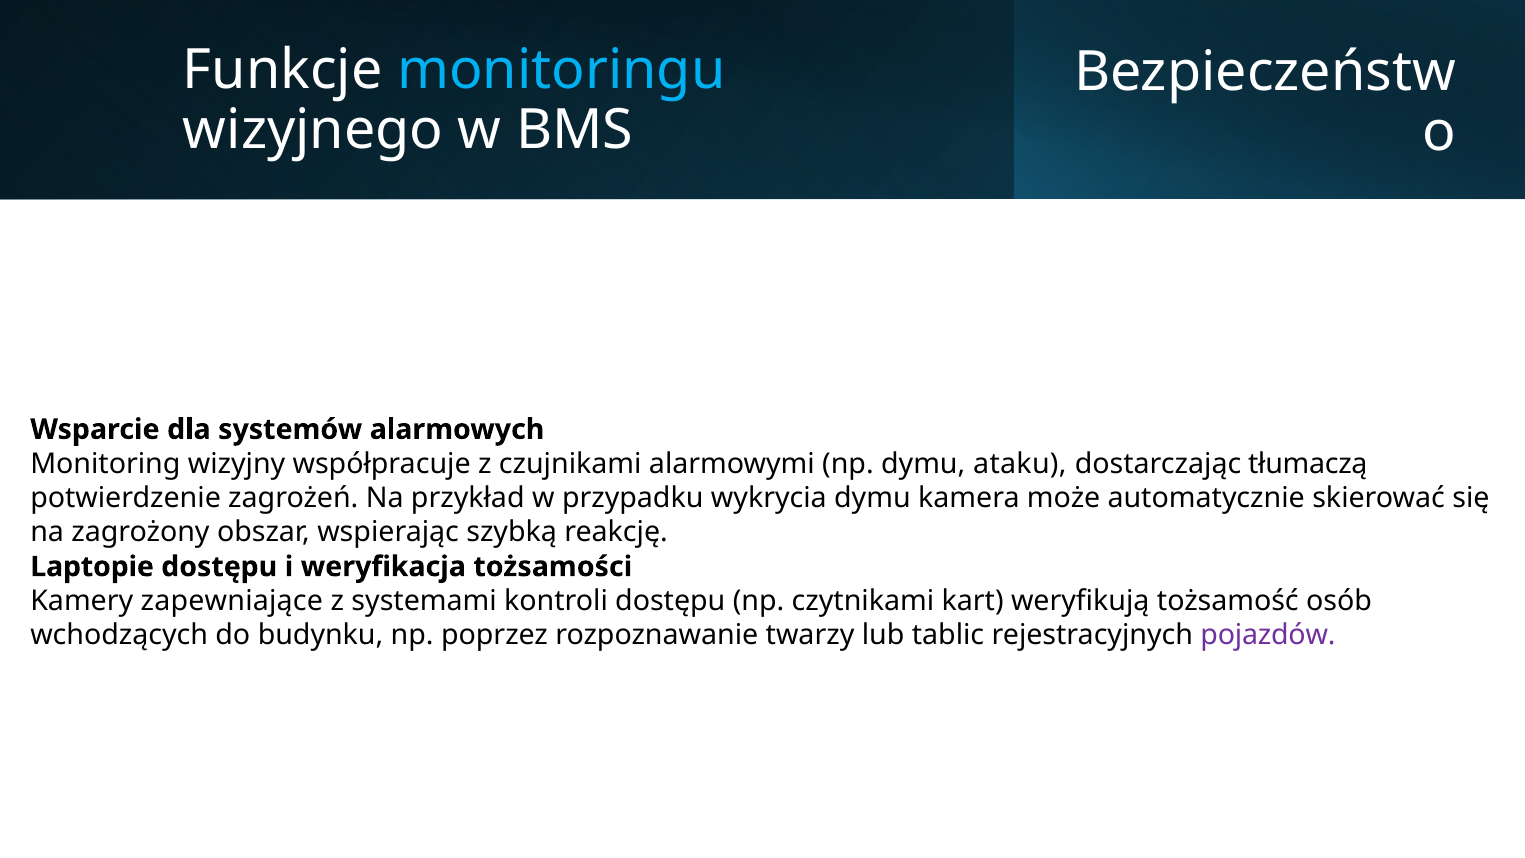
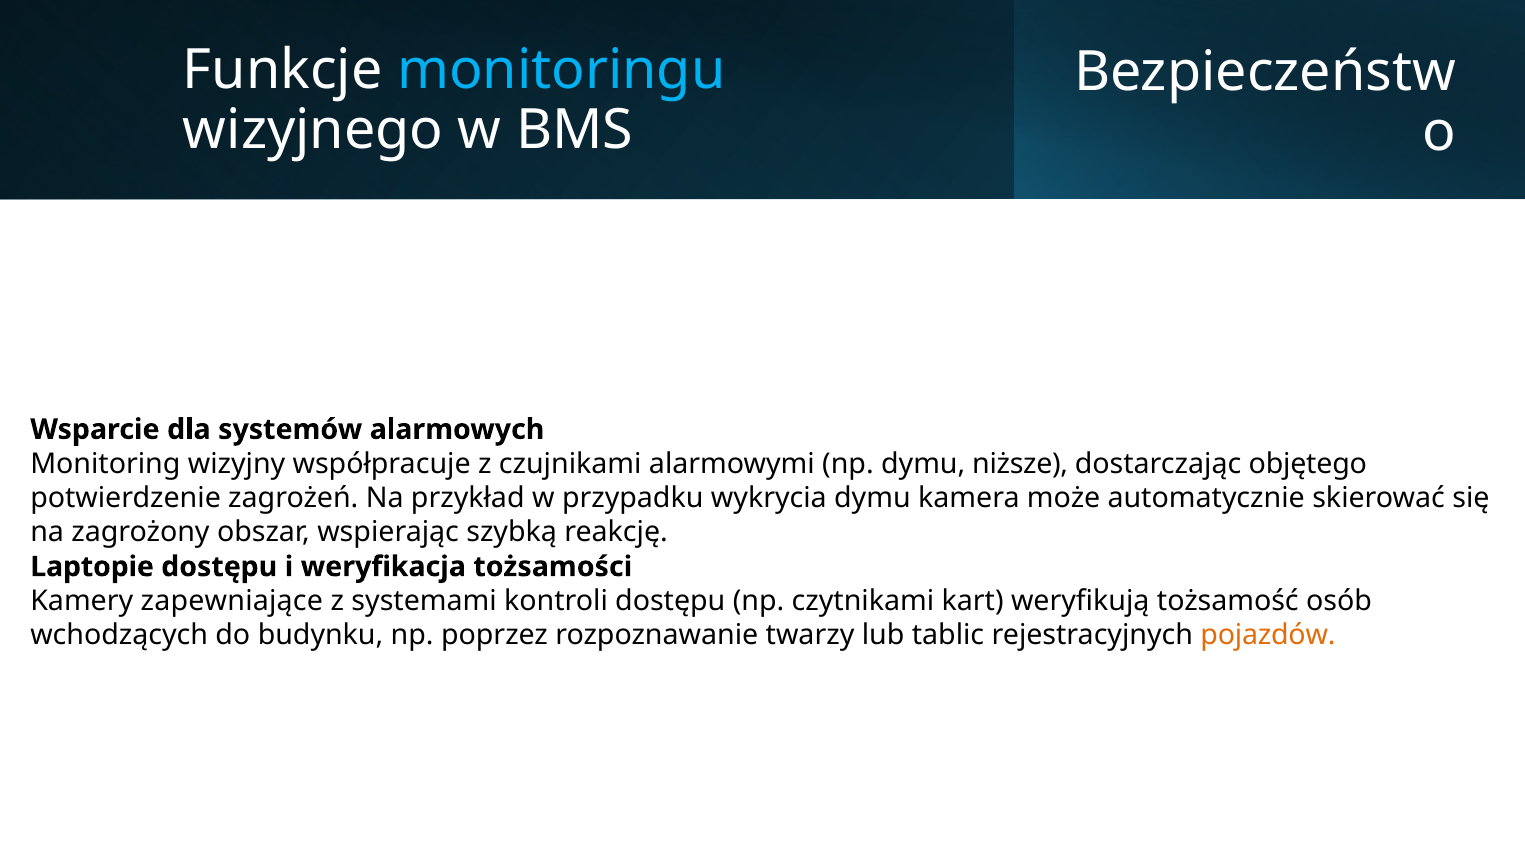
ataku: ataku -> niższe (1020, 464)
tłumaczą: tłumaczą -> objętego (1308, 464)
pojazdów colour: purple -> orange (1268, 635)
